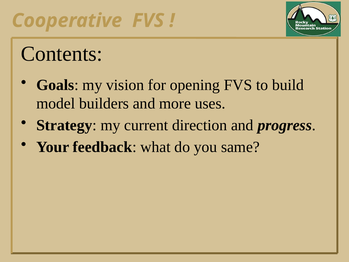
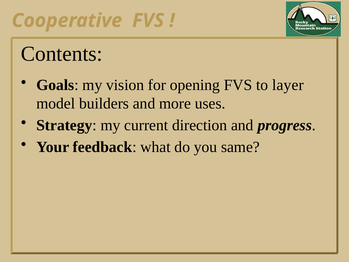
build: build -> layer (288, 85)
